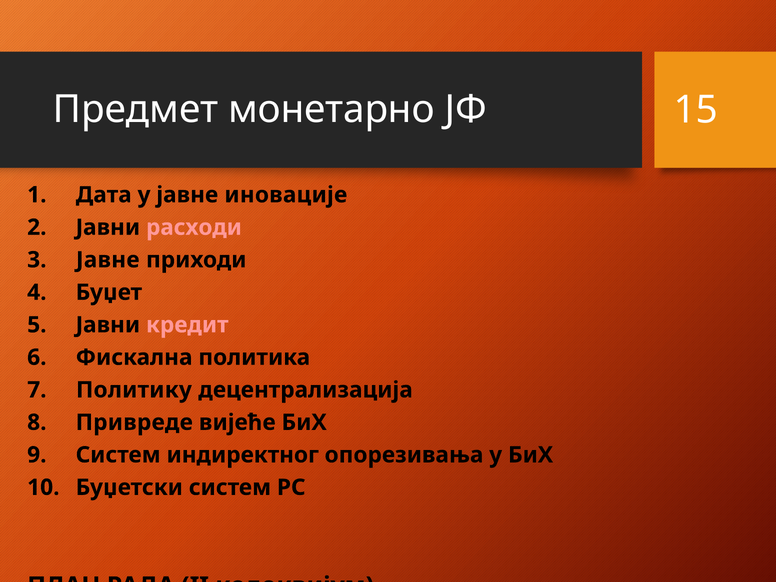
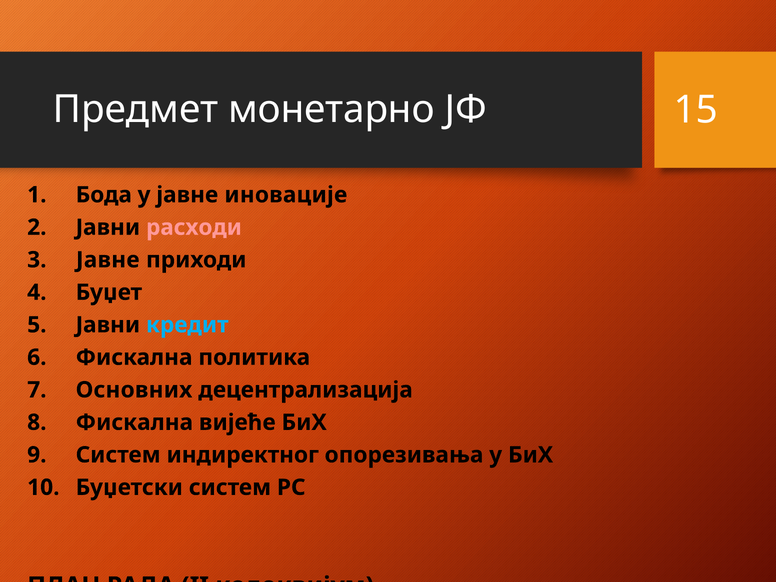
Дата: Дата -> Бода (104, 195)
кредит colour: pink -> light blue (187, 325)
Политику: Политику -> Основних (134, 390)
Привреде: Привреде -> Фискална (134, 422)
